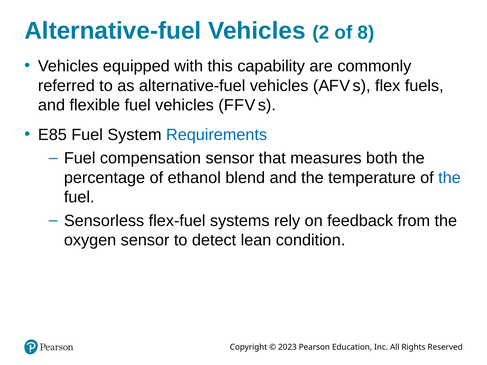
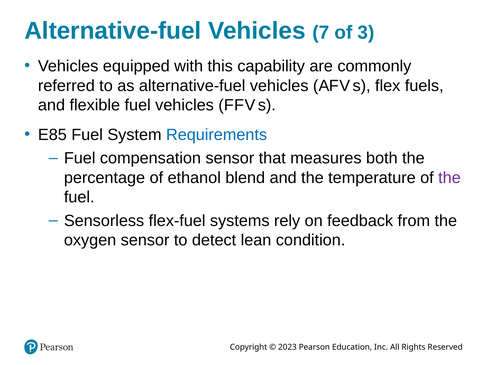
2: 2 -> 7 (321, 33)
8: 8 -> 3 (366, 33)
the colour: blue -> purple (450, 178)
